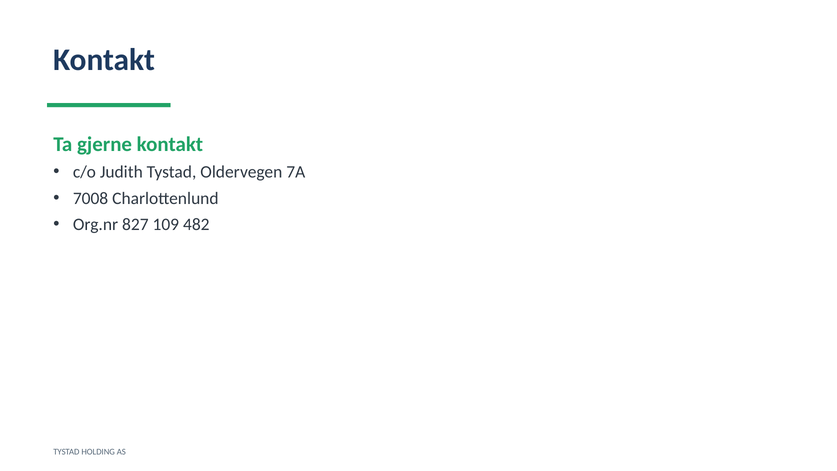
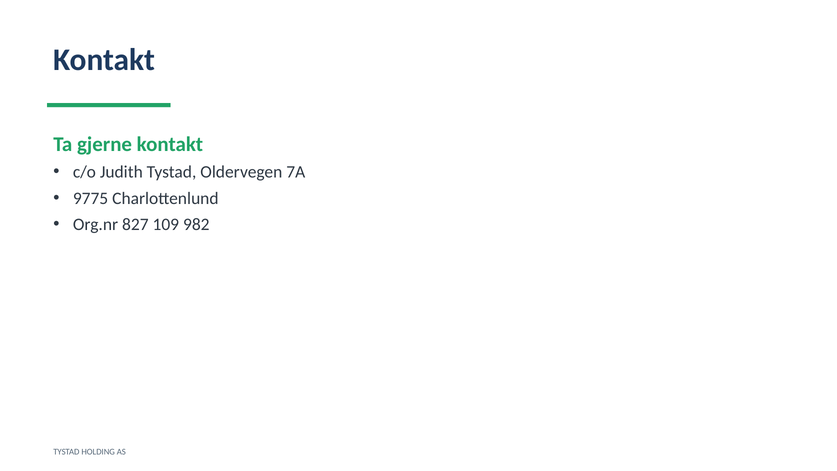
7008: 7008 -> 9775 (91, 198)
482: 482 -> 982 (196, 224)
